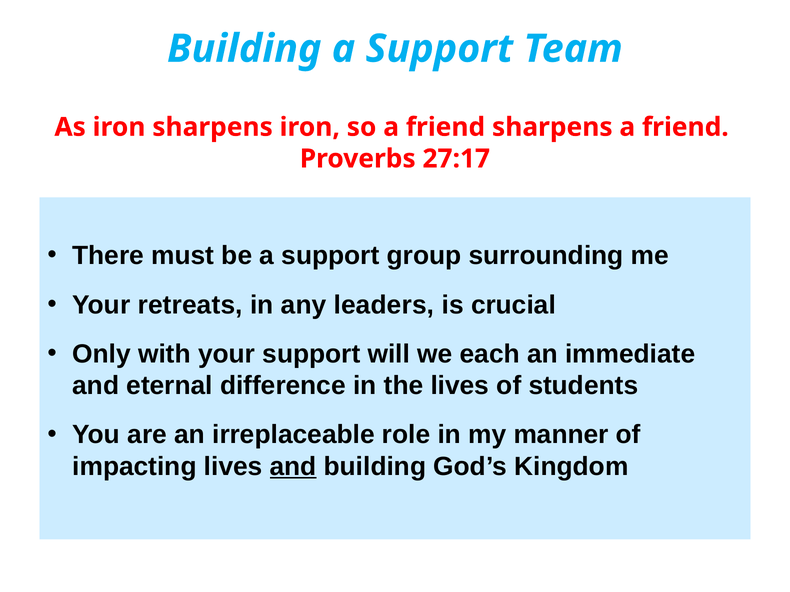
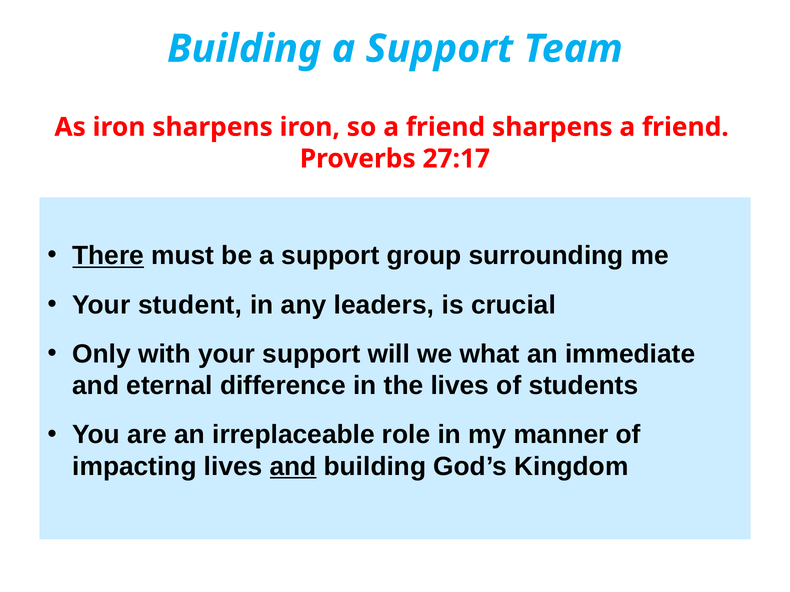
There underline: none -> present (108, 256)
retreats: retreats -> student (190, 305)
each: each -> what (490, 354)
